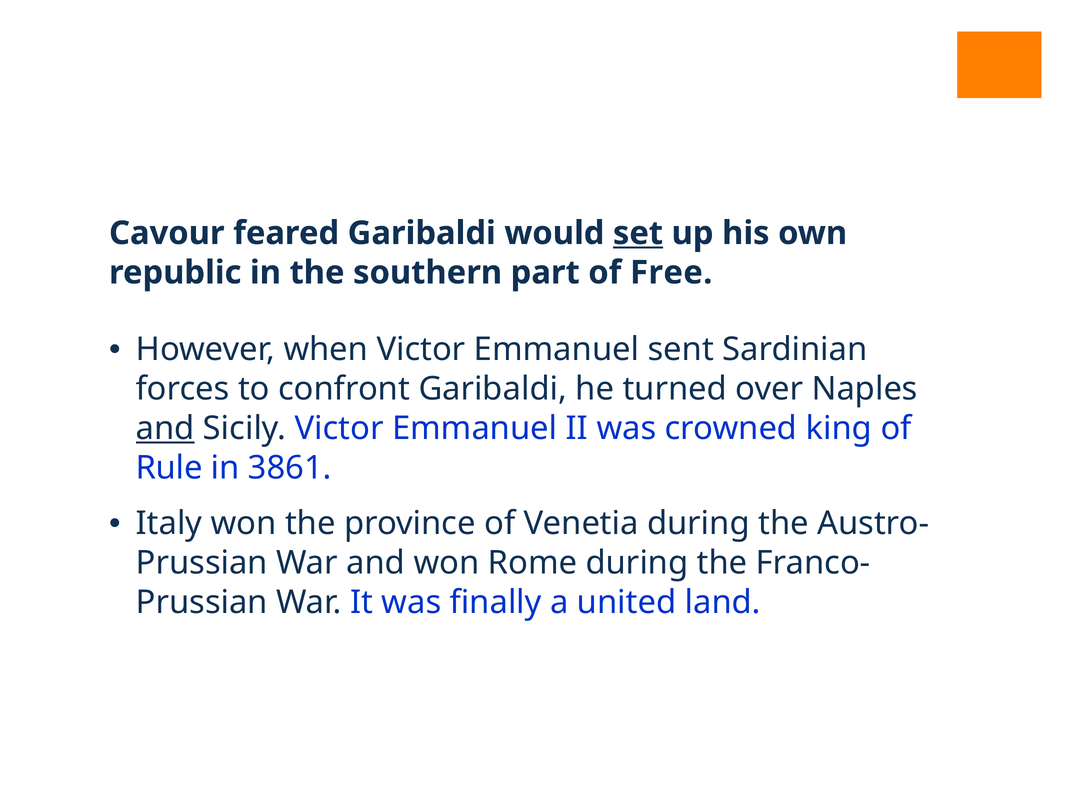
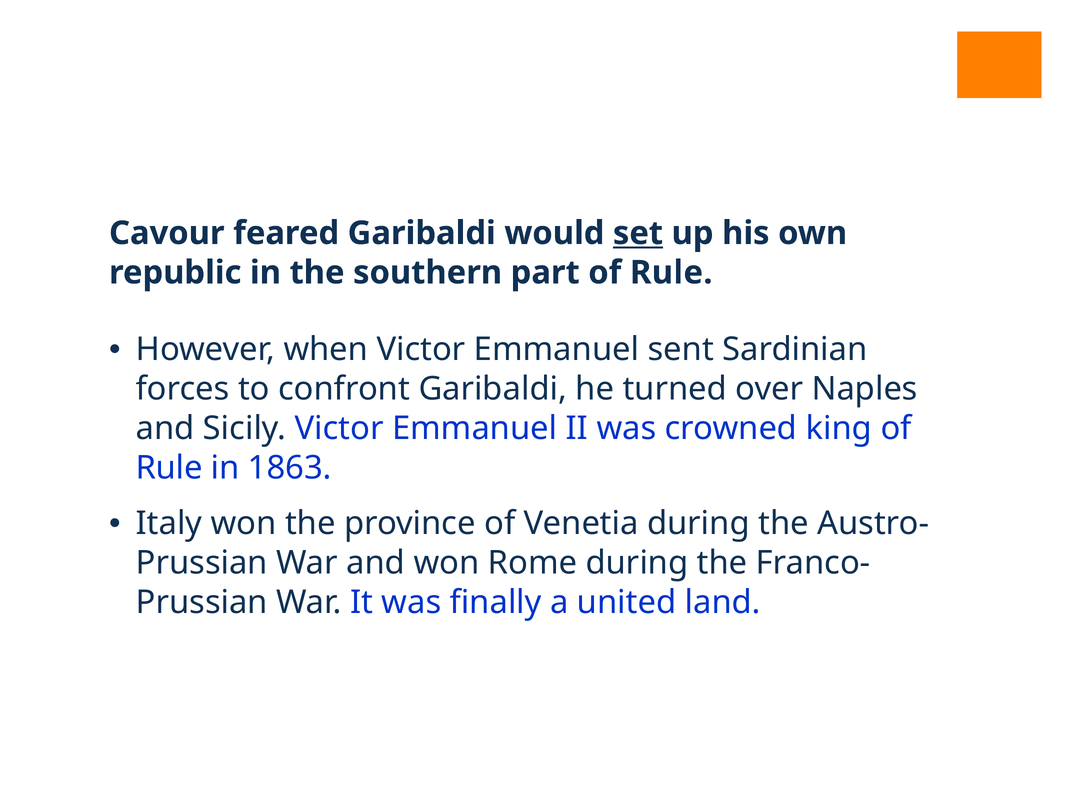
part of Free: Free -> Rule (671, 272)
and underline: present -> none (165, 428)
3861: 3861 -> 1863 (290, 468)
